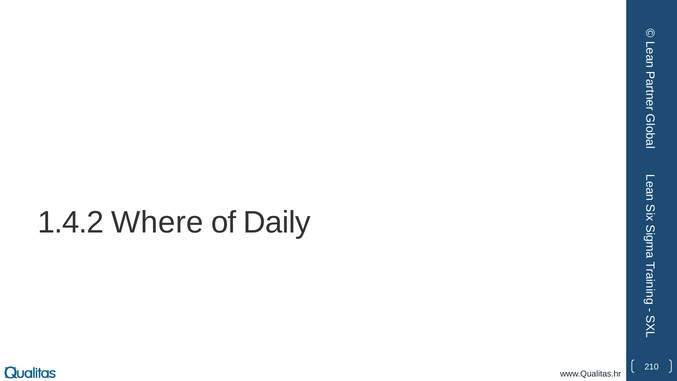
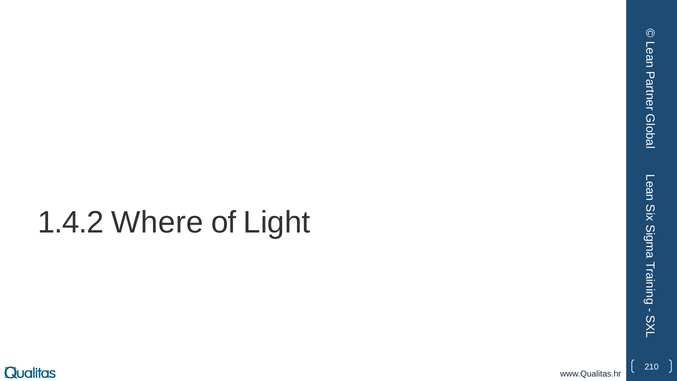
Daily: Daily -> Light (277, 222)
